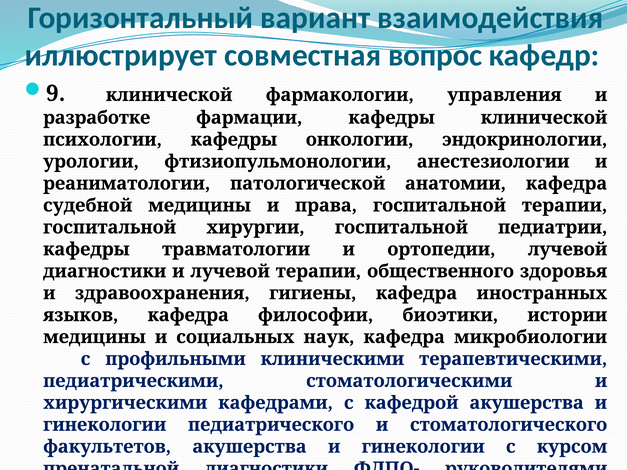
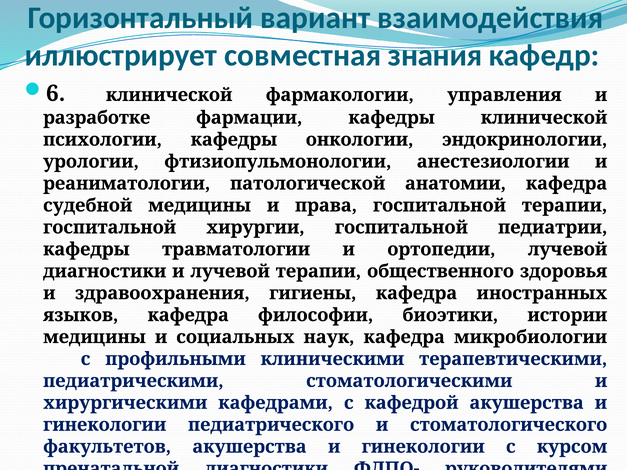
вопрос: вопрос -> знания (435, 55)
9: 9 -> 6 (56, 94)
